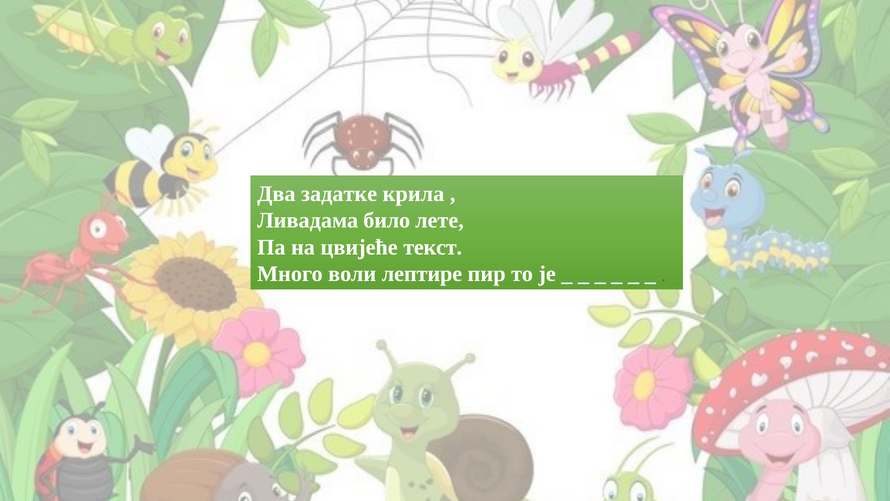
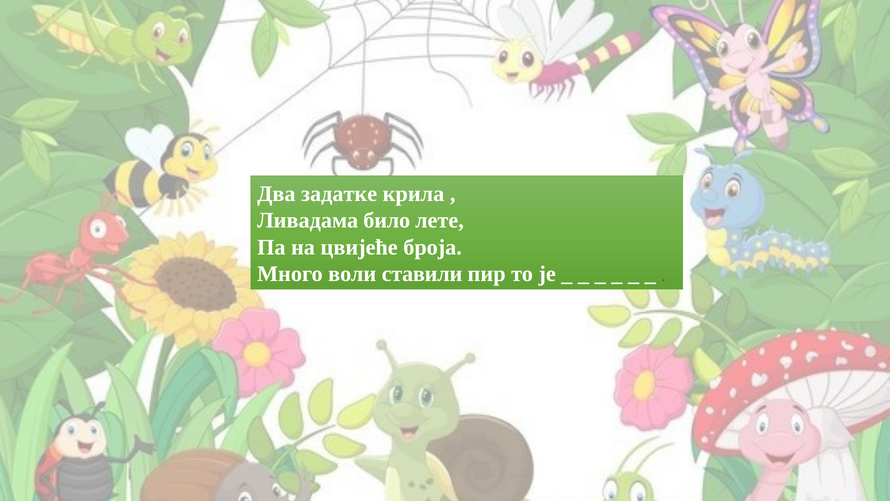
текст: текст -> броја (433, 247)
лептире: лептире -> ставили (422, 274)
